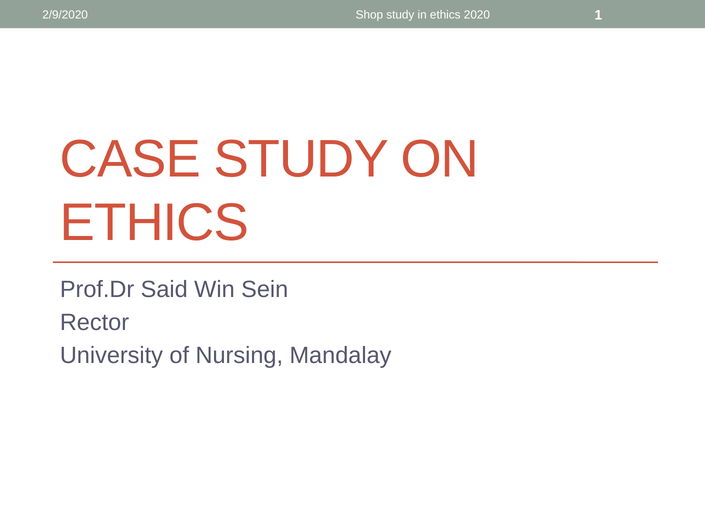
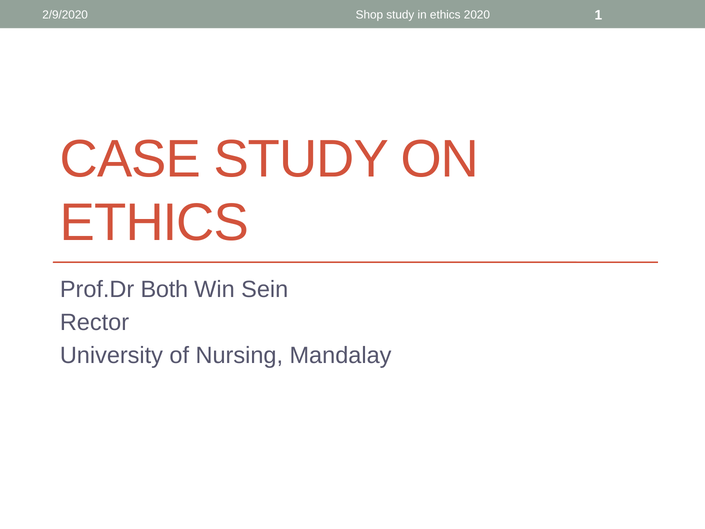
Said: Said -> Both (164, 290)
